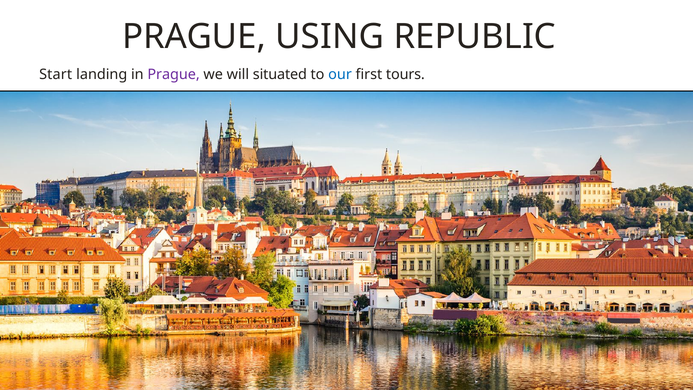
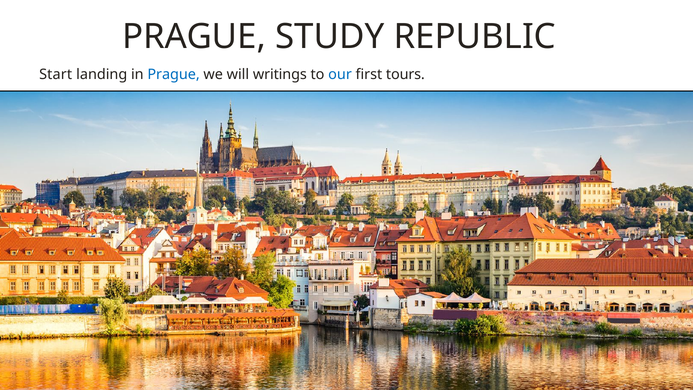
USING: USING -> STUDY (330, 36)
Prague colour: purple -> blue (174, 74)
situated: situated -> writings (280, 74)
